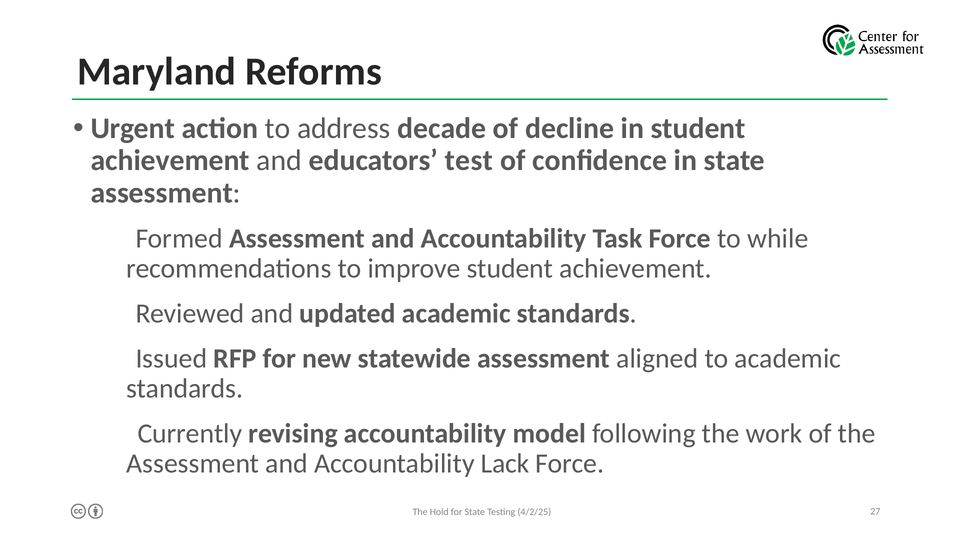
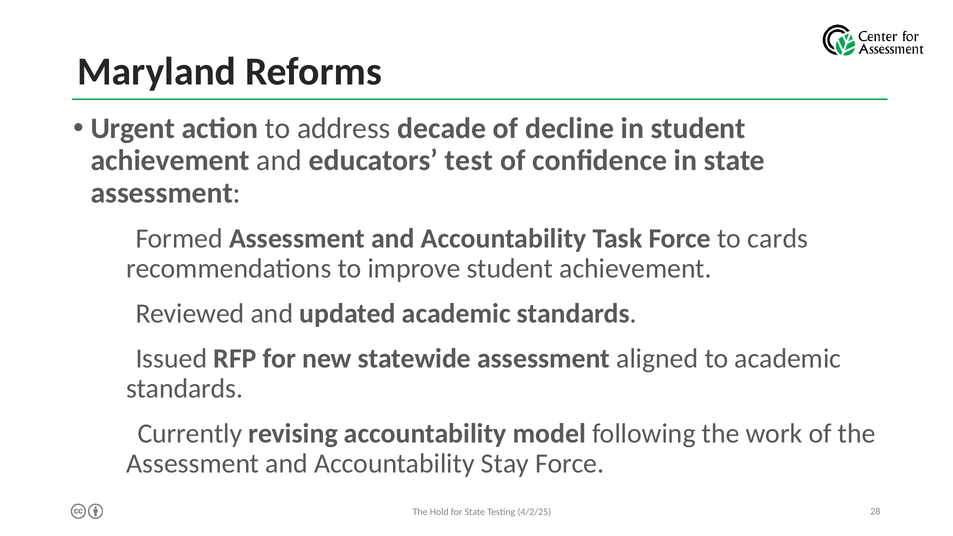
while: while -> cards (778, 239)
Lack: Lack -> Stay (505, 464)
27: 27 -> 28 (875, 512)
